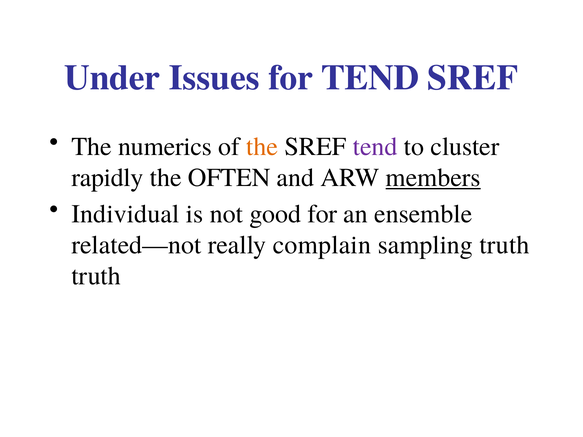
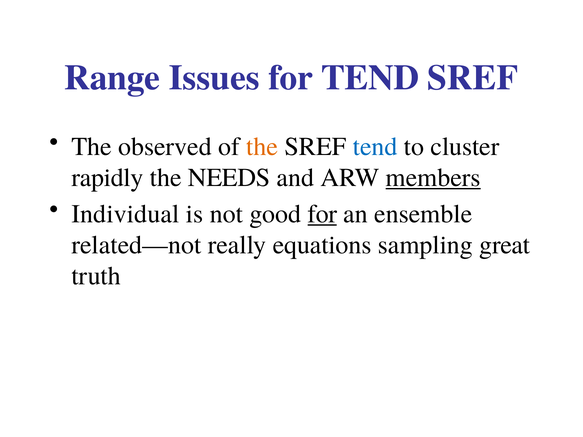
Under: Under -> Range (112, 78)
numerics: numerics -> observed (165, 147)
tend colour: purple -> blue (375, 147)
OFTEN: OFTEN -> NEEDS (229, 178)
for underline: none -> present (322, 214)
complain: complain -> equations (322, 245)
sampling truth: truth -> great (505, 245)
